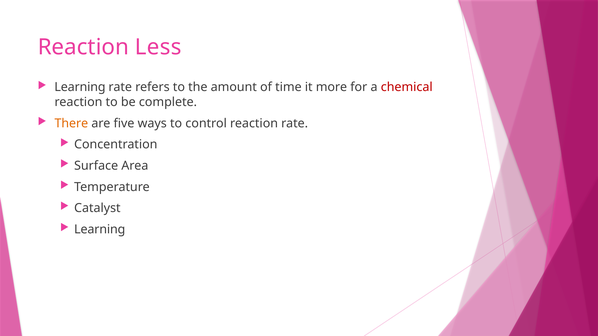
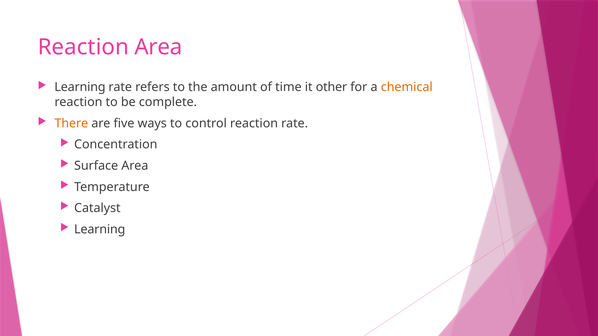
Reaction Less: Less -> Area (158, 47)
more: more -> other (331, 87)
chemical colour: red -> orange (407, 87)
